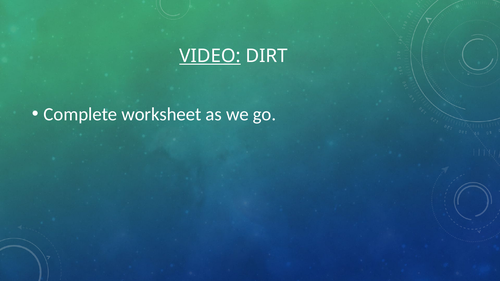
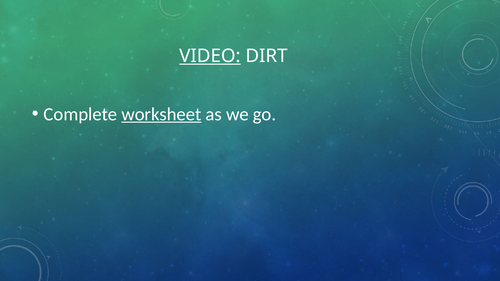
worksheet underline: none -> present (161, 114)
